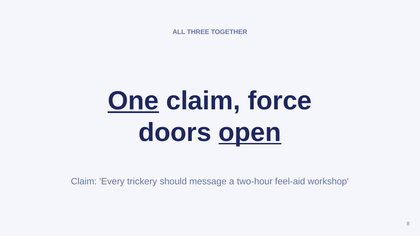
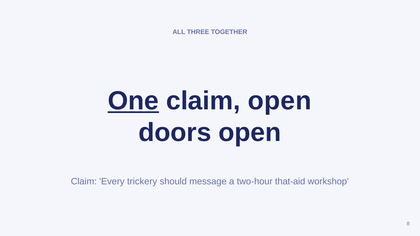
claim force: force -> open (280, 101)
open underline: present -> none (250, 133)
feel-aid: feel-aid -> that-aid (290, 182)
